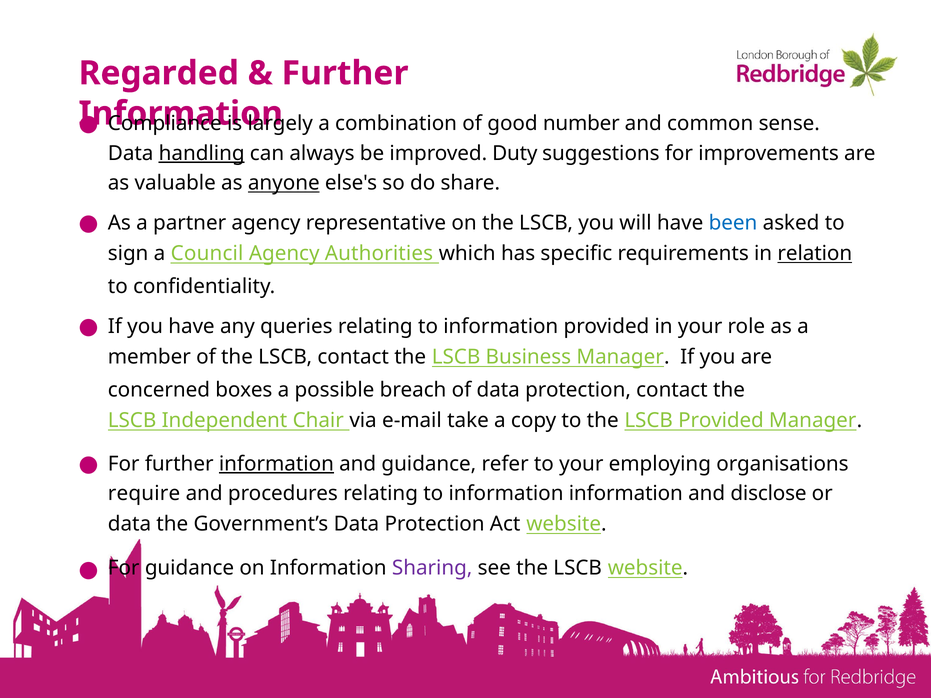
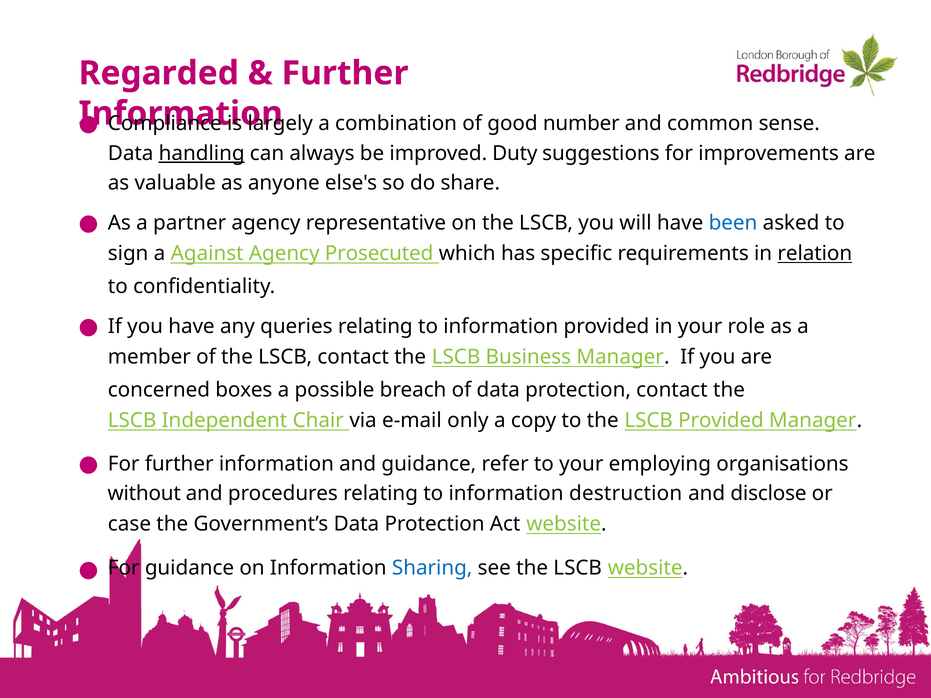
anyone underline: present -> none (284, 183)
Council: Council -> Against (207, 254)
Authorities: Authorities -> Prosecuted (379, 254)
take: take -> only (468, 421)
information underline: present -> none (276, 464)
require: require -> without (144, 494)
information information: information -> destruction (626, 494)
data: data -> case (129, 524)
Sharing colour: purple -> blue (432, 568)
